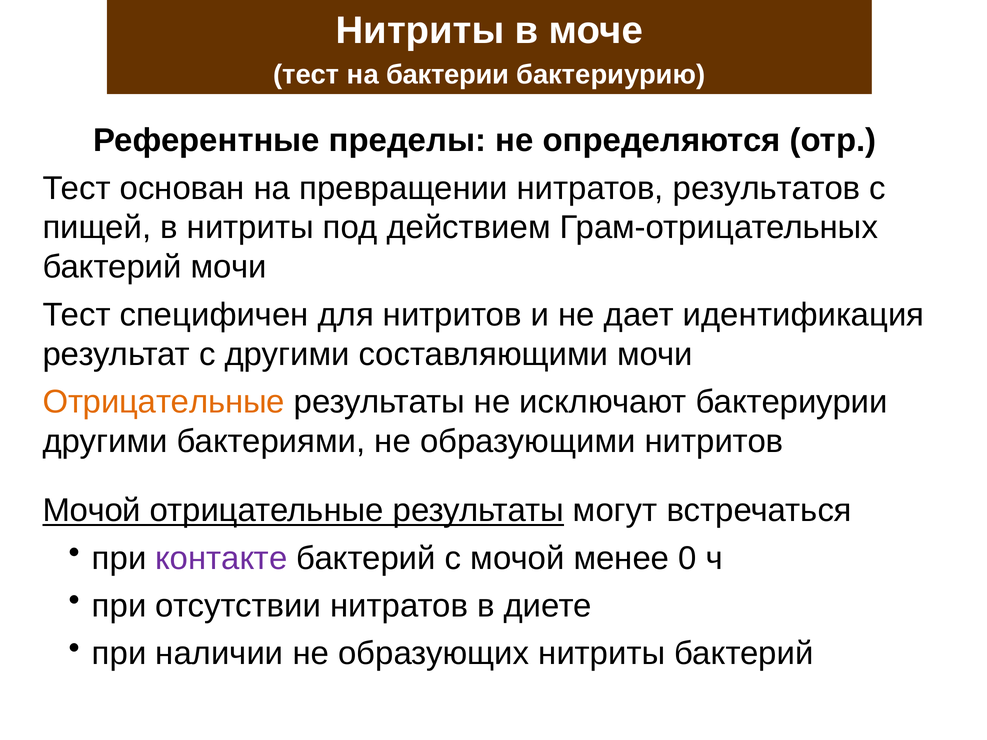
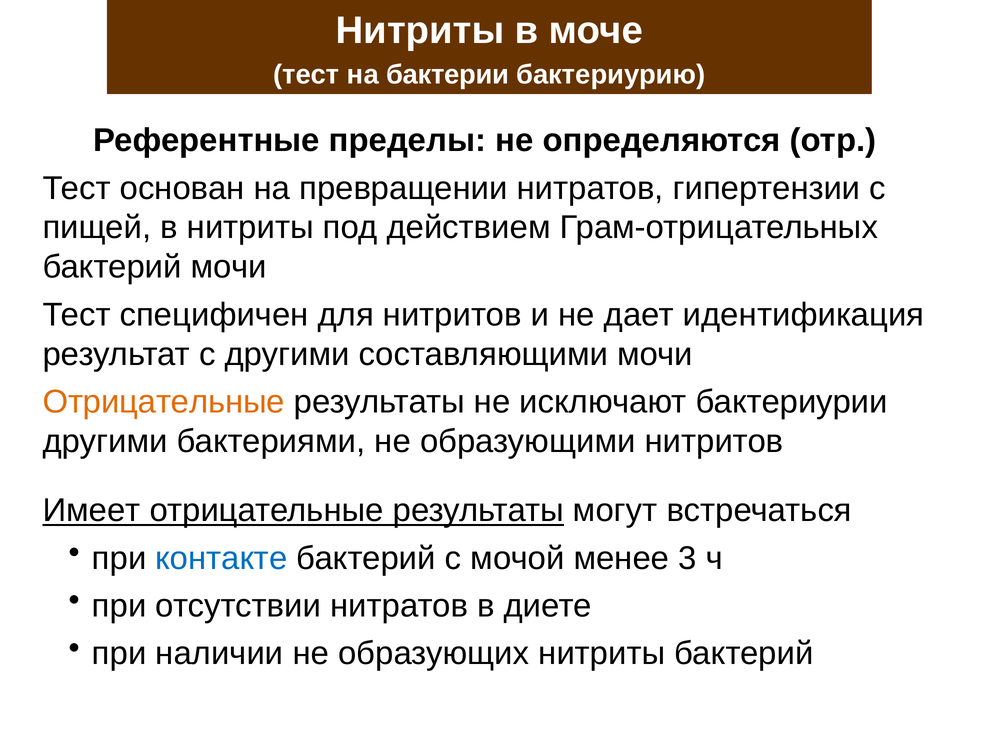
результатов: результатов -> гипертензии (767, 188)
Мочой: Мочой -> Имеет (92, 511)
контакте colour: purple -> blue (221, 558)
0: 0 -> 3 (687, 558)
